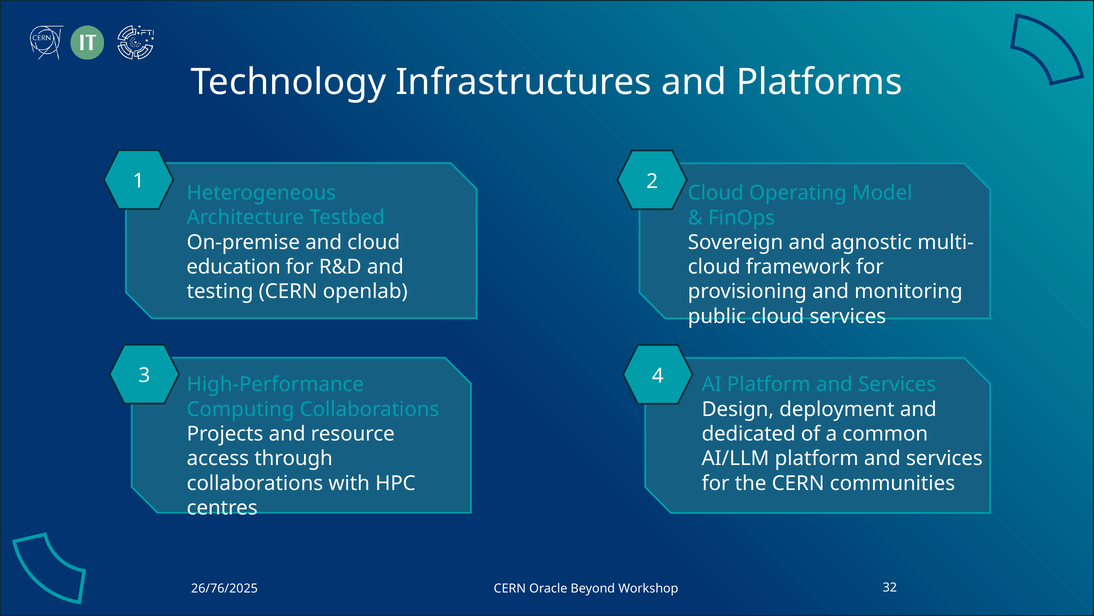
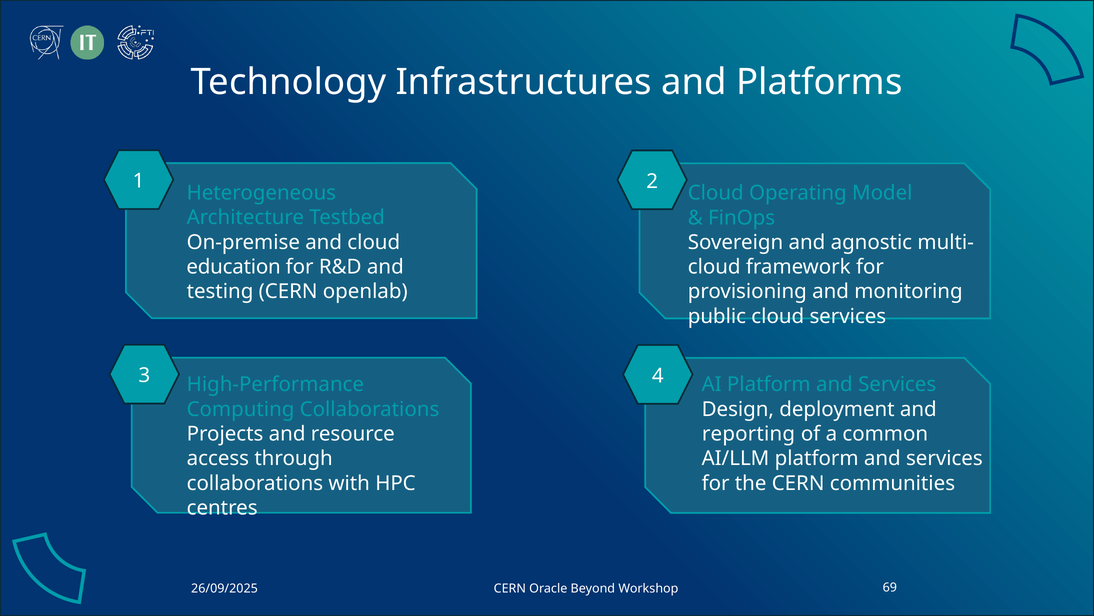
dedicated: dedicated -> reporting (749, 434)
26/76/2025: 26/76/2025 -> 26/09/2025 (224, 588)
32: 32 -> 69 (890, 587)
